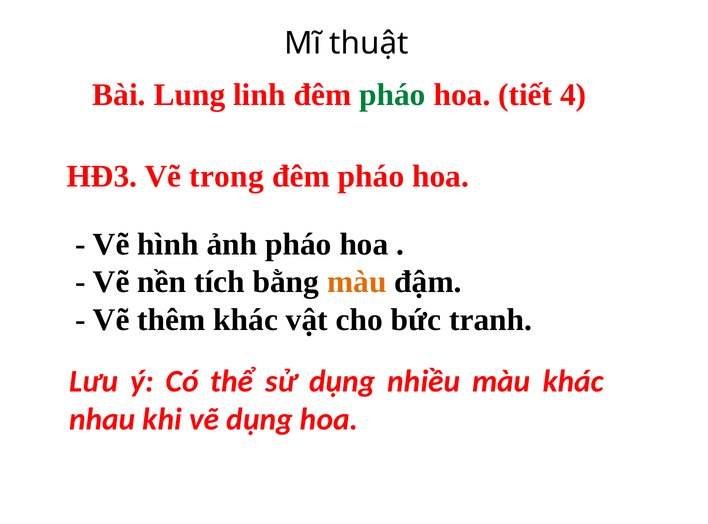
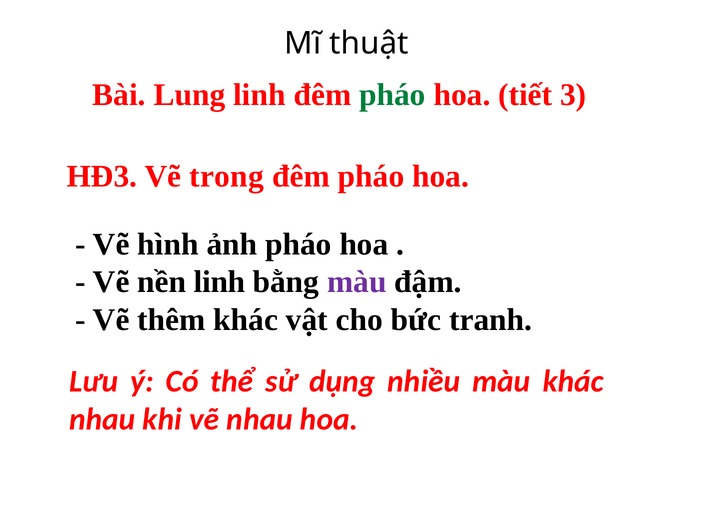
4: 4 -> 3 (573, 95)
nền tích: tích -> linh (220, 282)
màu colour: orange -> purple (357, 282)
vẽ dụng: dụng -> nhau (260, 419)
